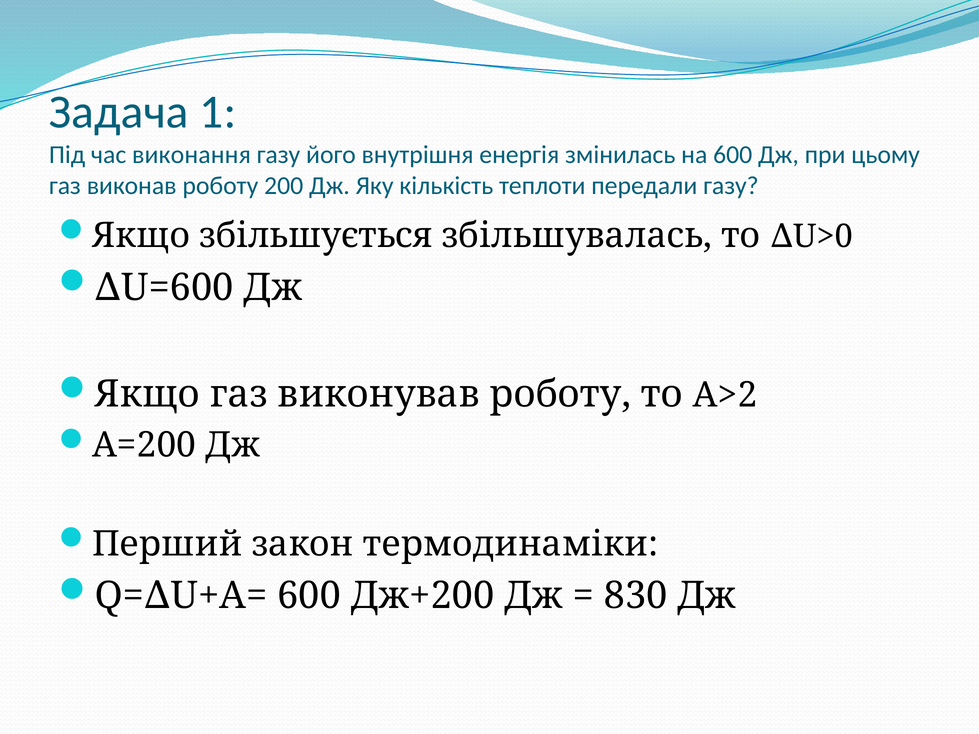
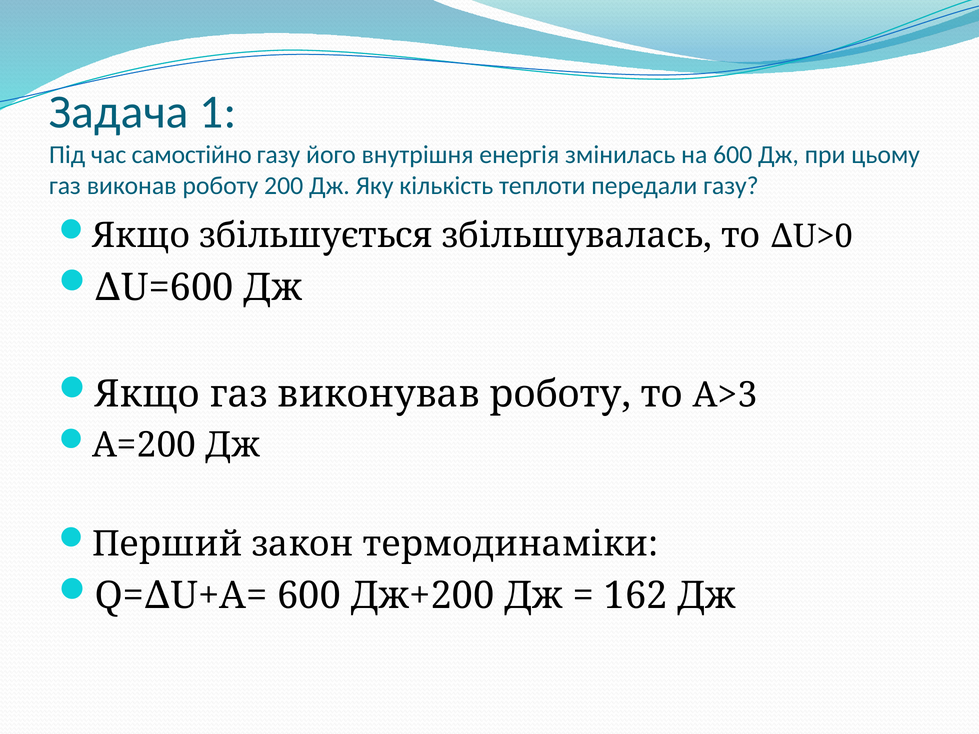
виконання: виконання -> самостійно (192, 155)
А>2: А>2 -> А>3 (725, 395)
830: 830 -> 162 (636, 596)
